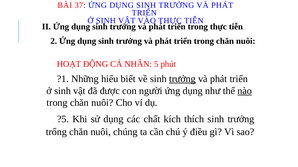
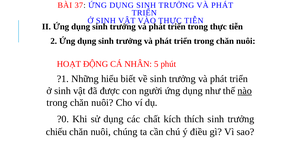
trưởng underline: present -> none (182, 79)
?5: ?5 -> ?0 (63, 120)
trổng: trổng -> chiếu (56, 132)
